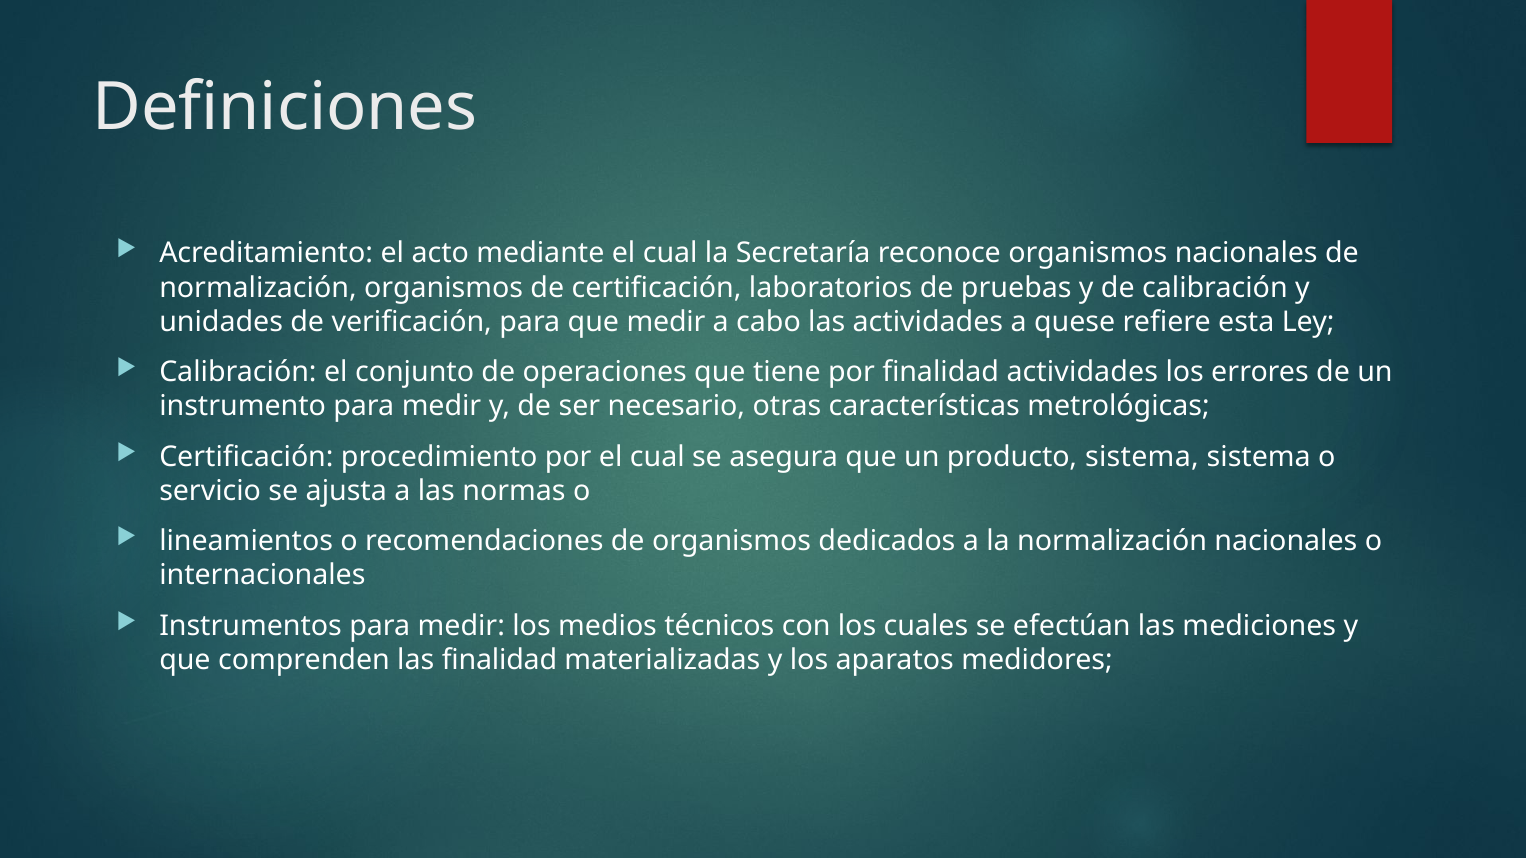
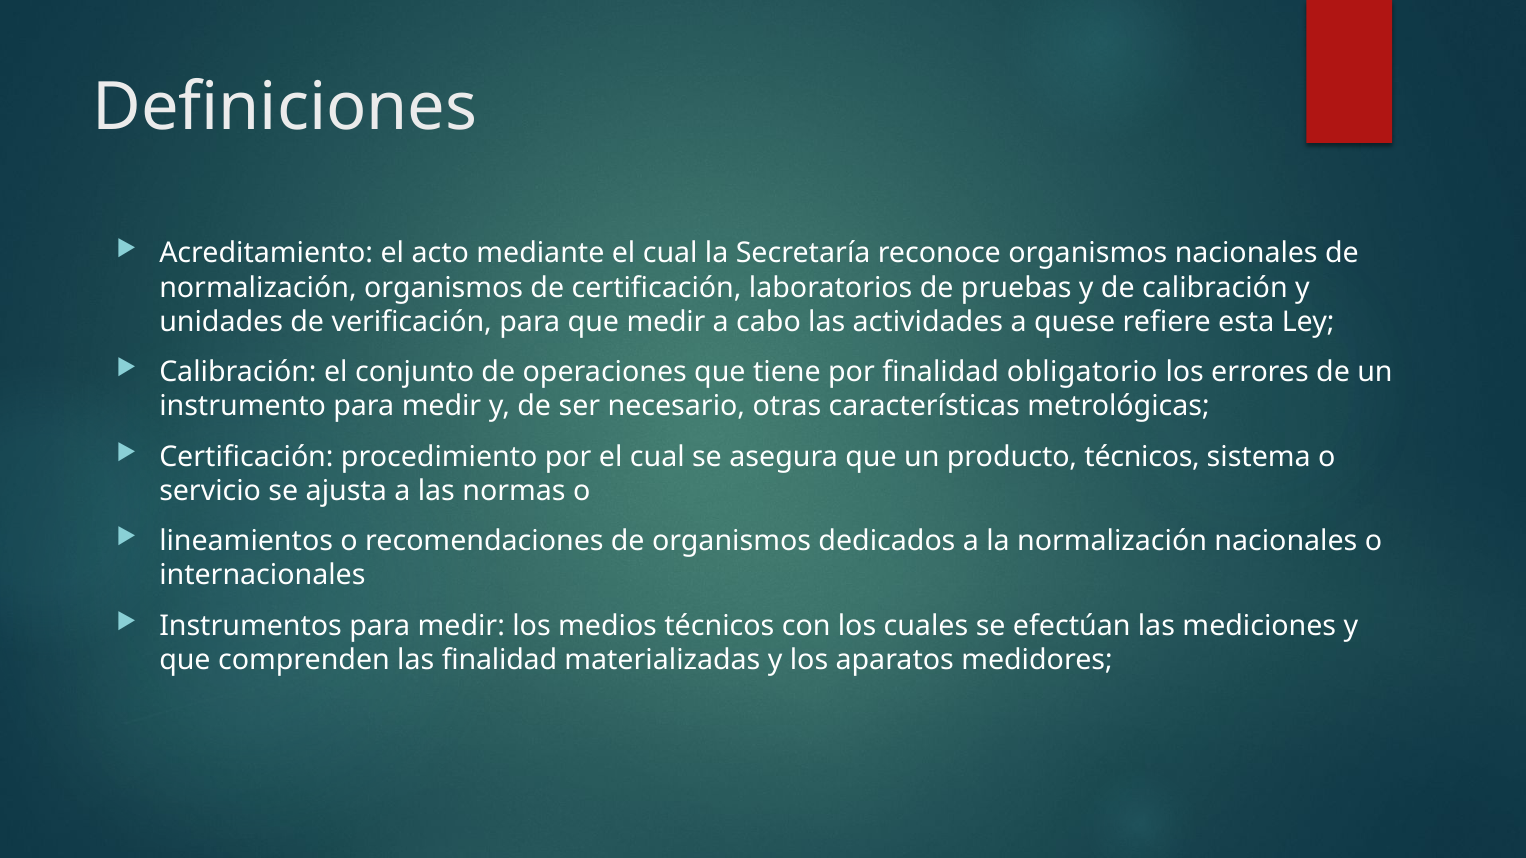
finalidad actividades: actividades -> obligatorio (1082, 372)
producto sistema: sistema -> técnicos (1142, 457)
